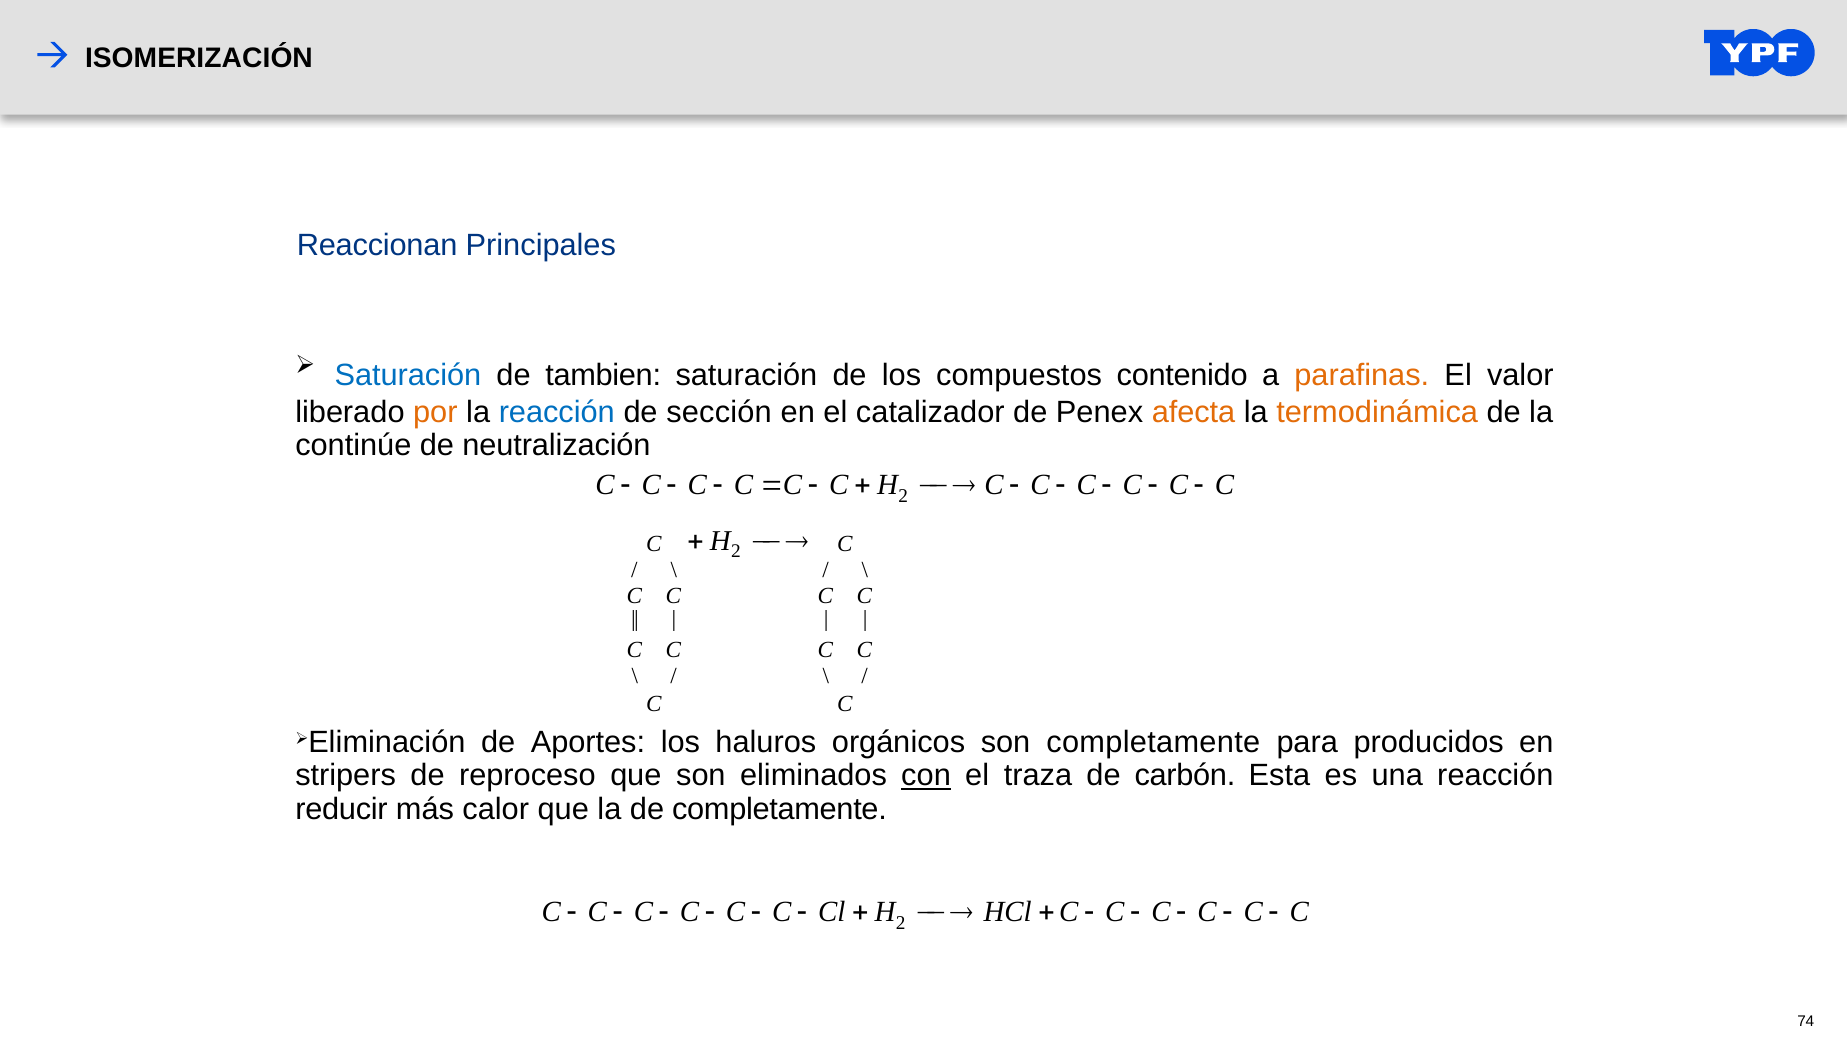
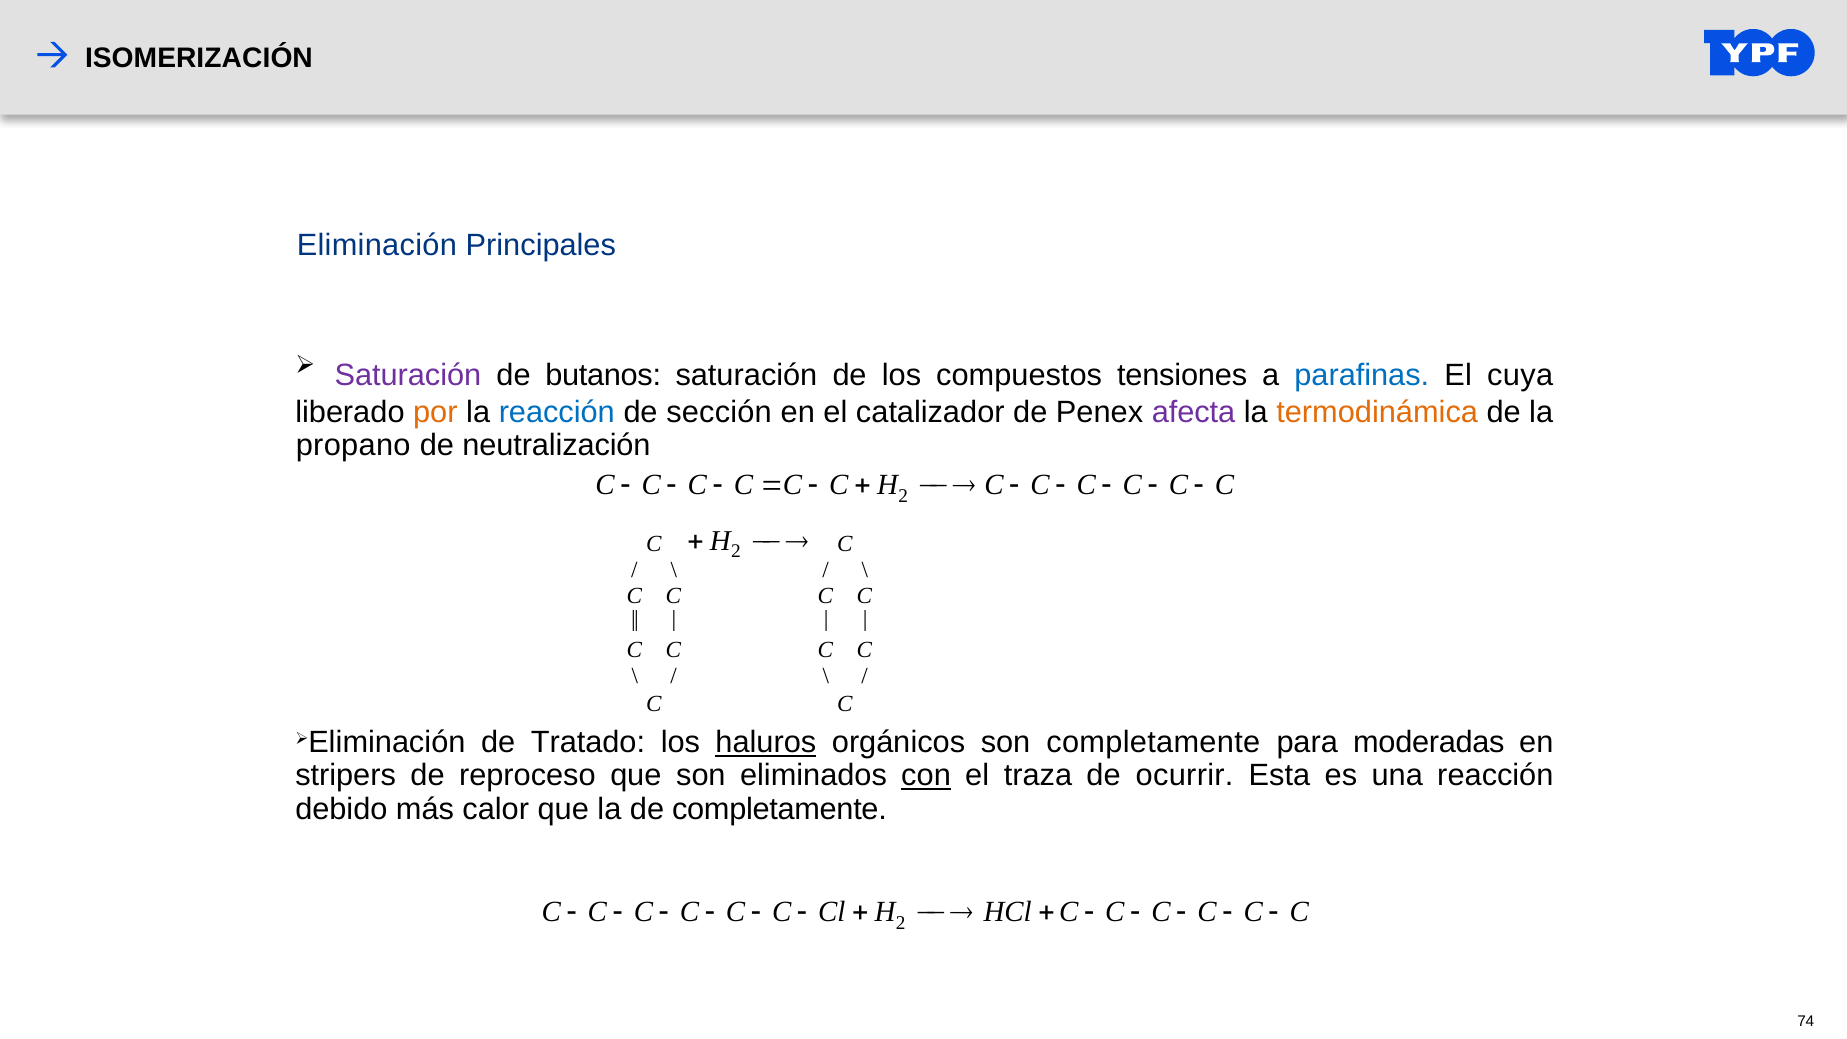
Reaccionan: Reaccionan -> Eliminación (377, 245)
Saturación colour: blue -> purple (408, 375)
tambien: tambien -> butanos (603, 375)
contenido: contenido -> tensiones (1182, 375)
parafinas colour: orange -> blue (1362, 375)
valor: valor -> cuya (1520, 375)
afecta colour: orange -> purple (1193, 412)
continúe: continúe -> propano (353, 445)
Aportes: Aportes -> Tratado (588, 742)
haluros underline: none -> present (766, 742)
producidos: producidos -> moderadas (1429, 742)
carbón: carbón -> ocurrir (1185, 776)
reducir: reducir -> debido (341, 809)
